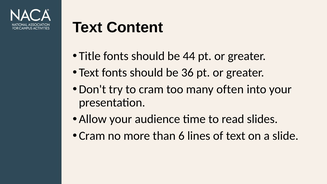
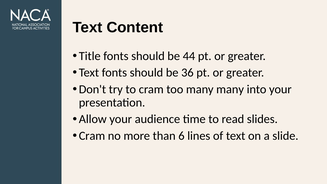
many often: often -> many (230, 89)
